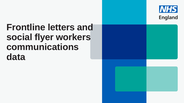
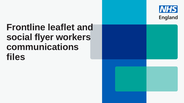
letters: letters -> leaflet (61, 27)
data: data -> files (16, 57)
